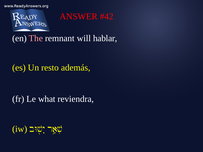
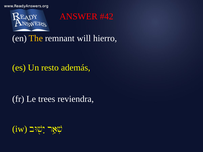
The colour: pink -> yellow (36, 38)
hablar: hablar -> hierro (105, 38)
what: what -> trees (47, 99)
